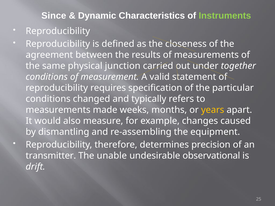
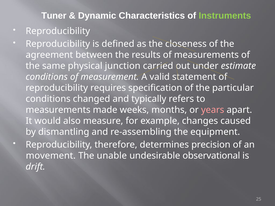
Since: Since -> Tuner (54, 16)
together: together -> estimate (238, 66)
years colour: yellow -> pink (213, 110)
transmitter: transmitter -> movement (51, 156)
